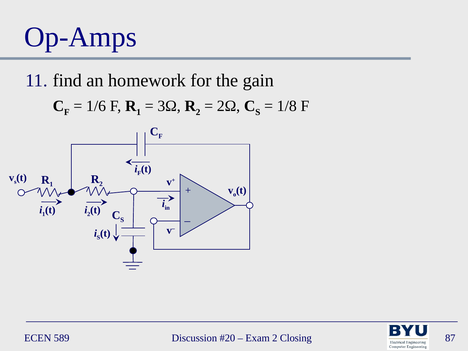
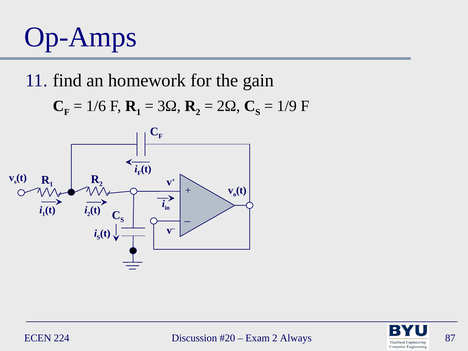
1/8: 1/8 -> 1/9 (287, 106)
589: 589 -> 224 (62, 338)
Closing: Closing -> Always (296, 338)
